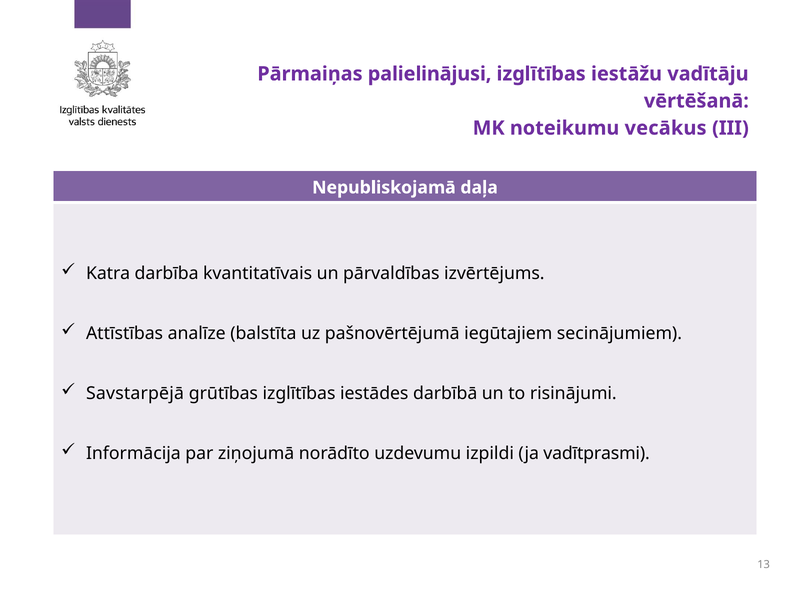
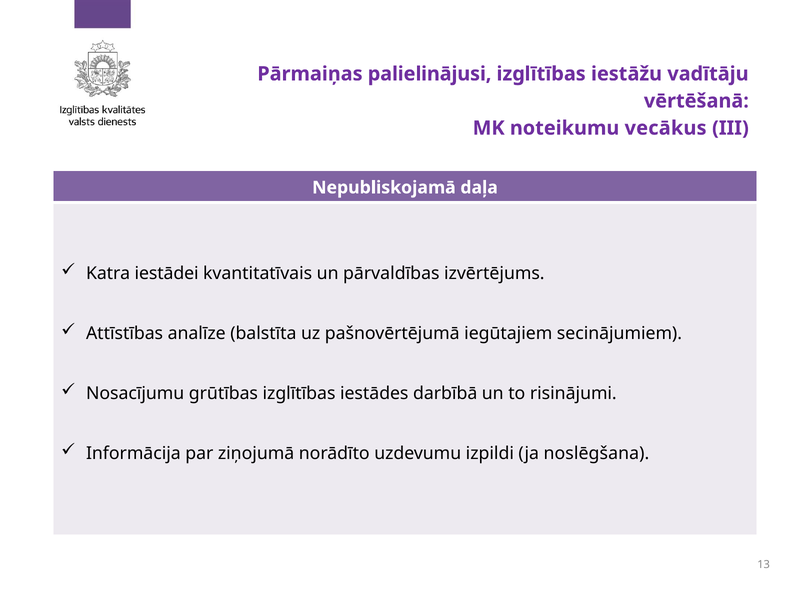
darbība: darbība -> iestādei (167, 274)
Savstarpējā: Savstarpējā -> Nosacījumu (135, 393)
vadītprasmi: vadītprasmi -> noslēgšana (596, 453)
